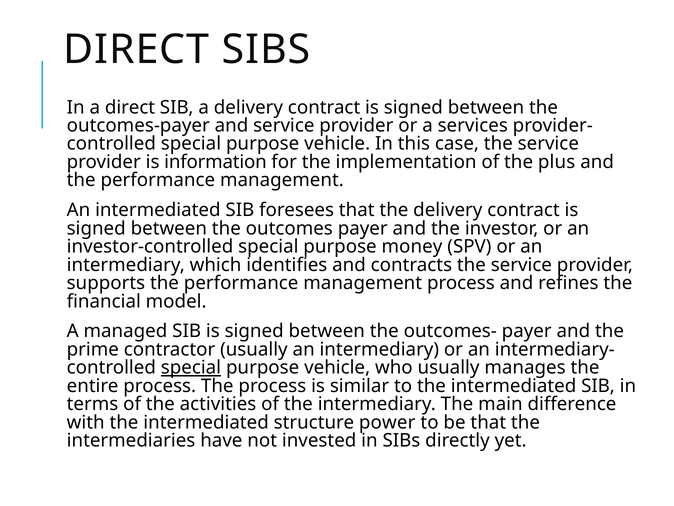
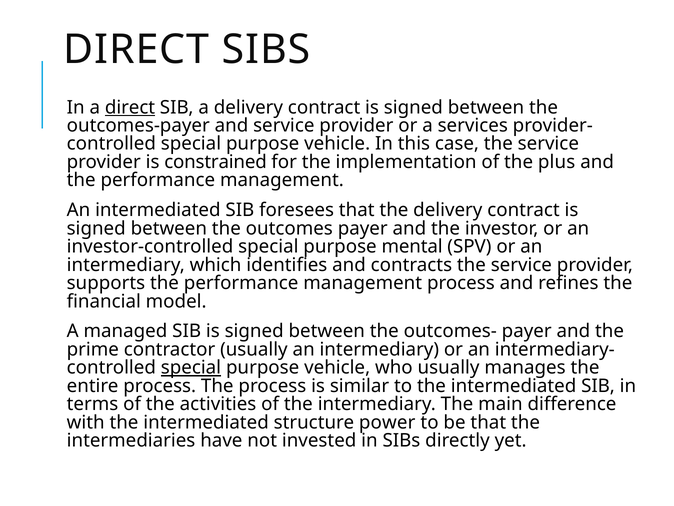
direct underline: none -> present (130, 107)
information: information -> constrained (216, 162)
money: money -> mental (412, 246)
